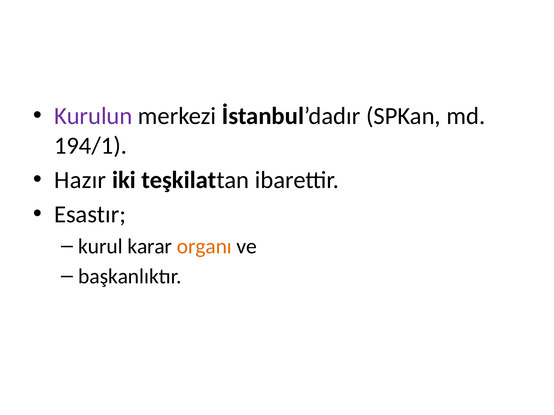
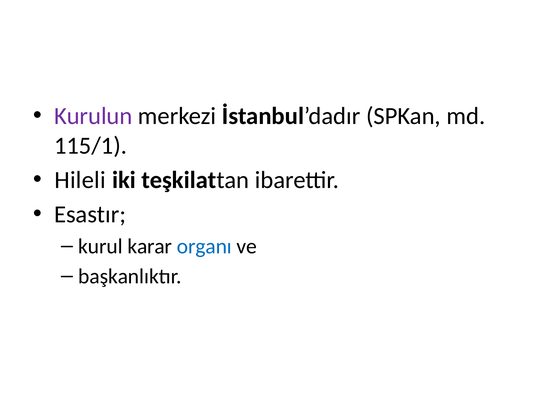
194/1: 194/1 -> 115/1 (91, 146)
Hazır: Hazır -> Hileli (80, 180)
organı colour: orange -> blue (204, 247)
